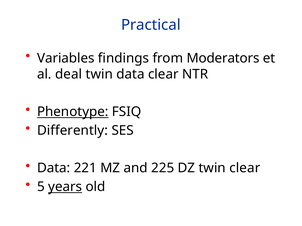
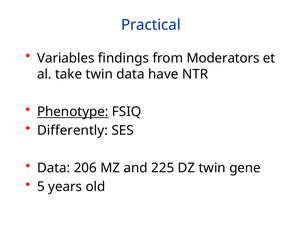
deal: deal -> take (69, 74)
data clear: clear -> have (163, 74)
221: 221 -> 206 (85, 168)
twin clear: clear -> gene (245, 168)
years underline: present -> none (65, 187)
